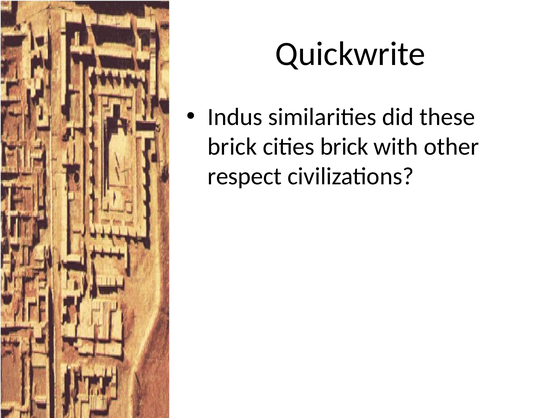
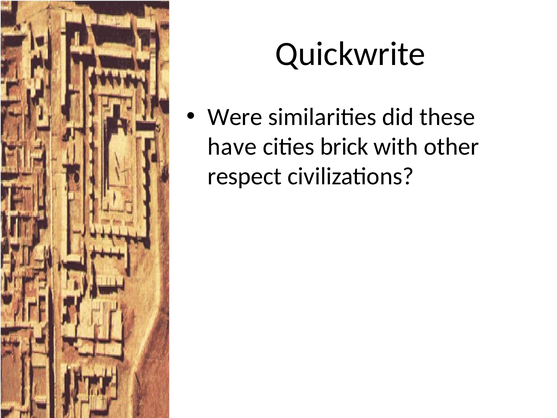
Indus: Indus -> Were (235, 117)
brick: brick -> have (232, 147)
